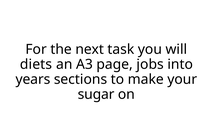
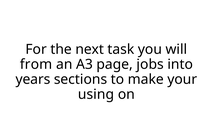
diets: diets -> from (36, 64)
sugar: sugar -> using (96, 94)
